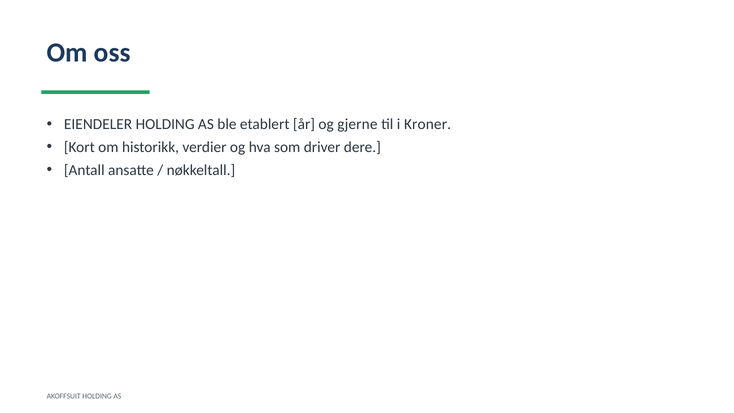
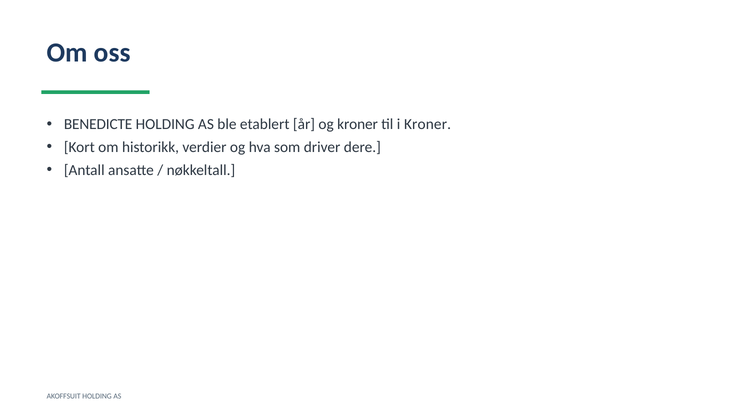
EIENDELER: EIENDELER -> BENEDICTE (98, 124)
og gjerne: gjerne -> kroner (358, 124)
